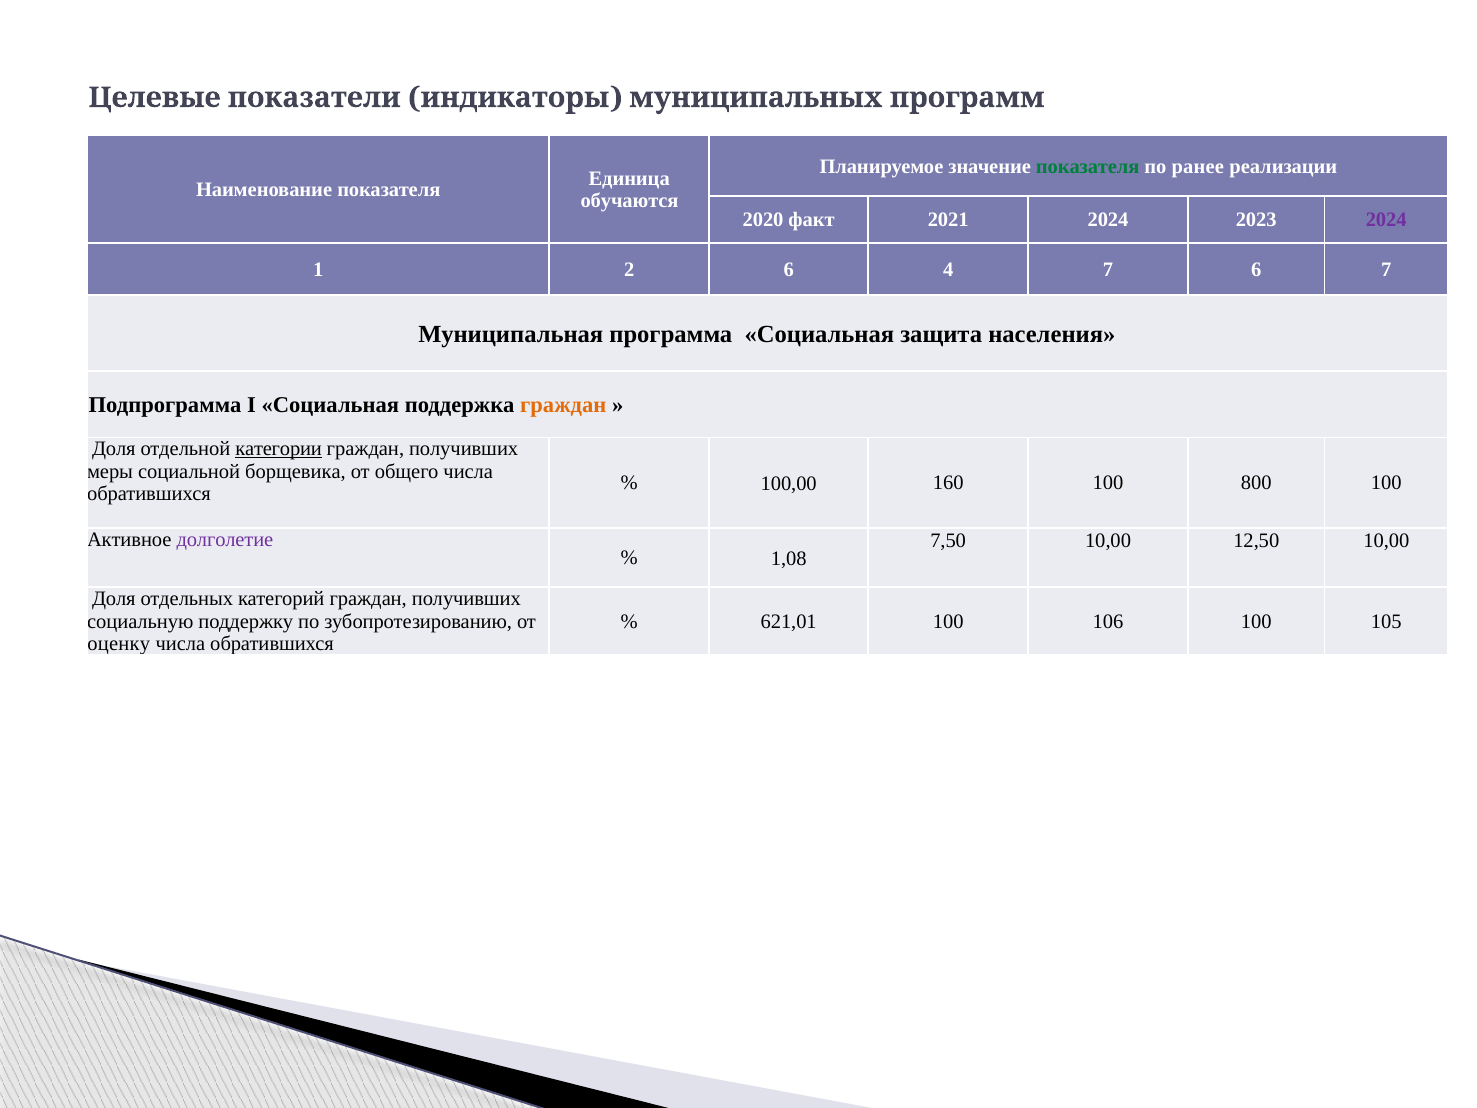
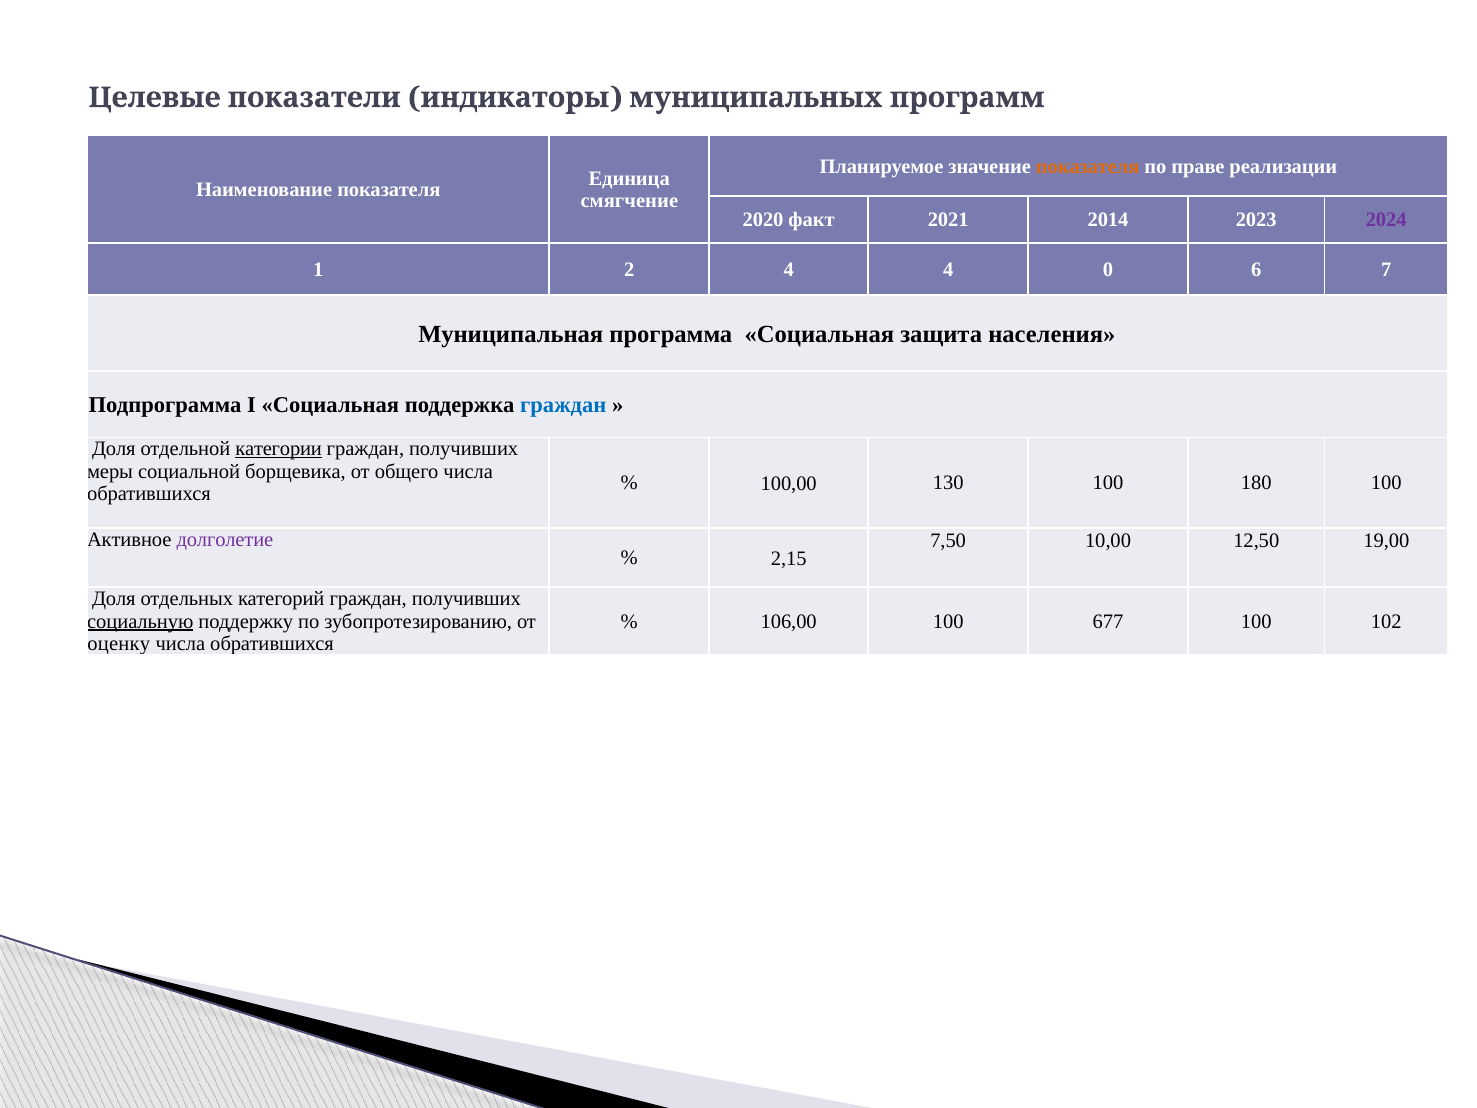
показателя colour: green -> orange (1088, 166)
ранее: ранее -> праве (1198, 166)
обучаются: обучаются -> смягчение (629, 201)
2021 2024: 2024 -> 2014 (1108, 220)
2 6: 6 -> 4 (789, 270)
4 7: 7 -> 0 (1108, 270)
граждан colour: orange -> blue (563, 405)
160: 160 -> 130 (948, 483)
800: 800 -> 180 (1256, 483)
12,50 10,00: 10,00 -> 19,00 (1386, 541)
1,08: 1,08 -> 2,15 (789, 558)
социальную underline: none -> present (140, 621)
621,01: 621,01 -> 106,00 (789, 622)
106: 106 -> 677 (1108, 621)
105: 105 -> 102 (1386, 621)
